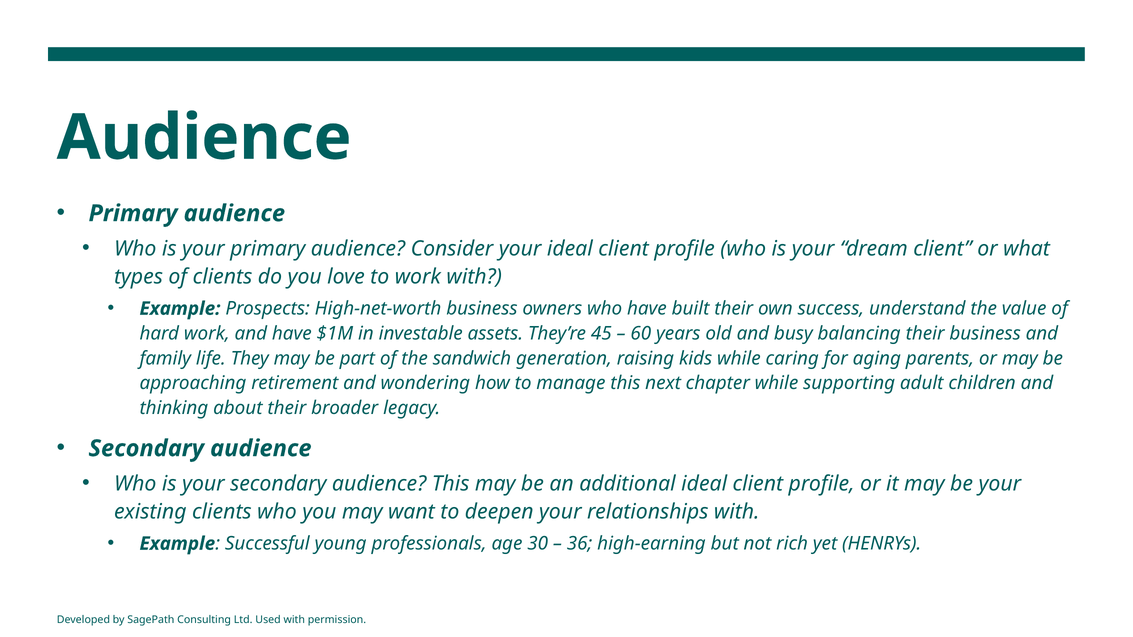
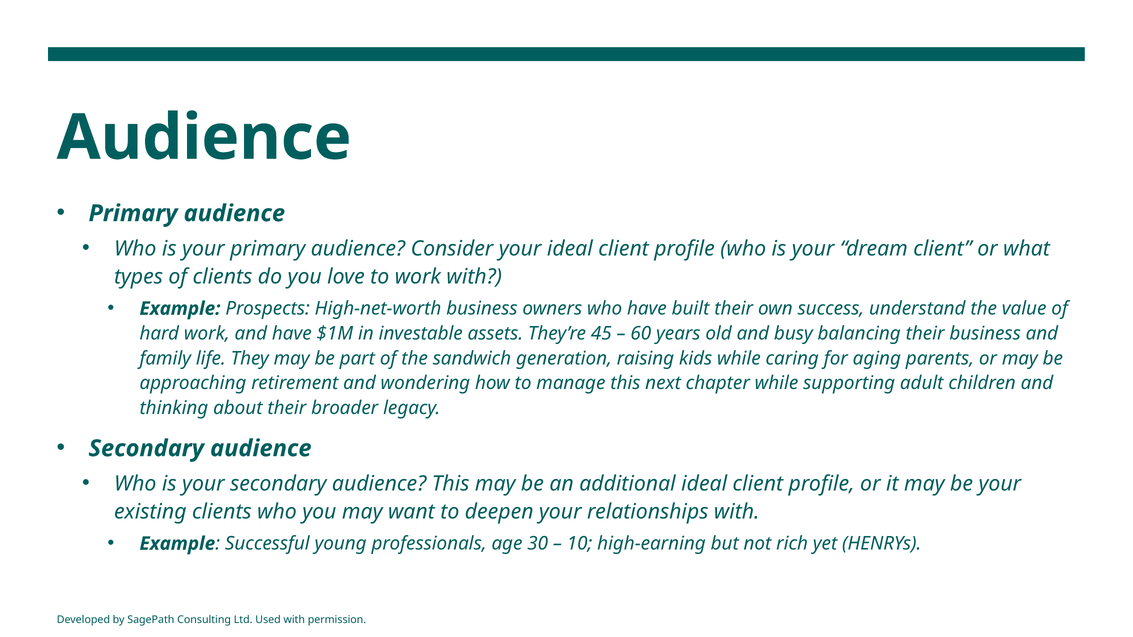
36: 36 -> 10 (580, 544)
